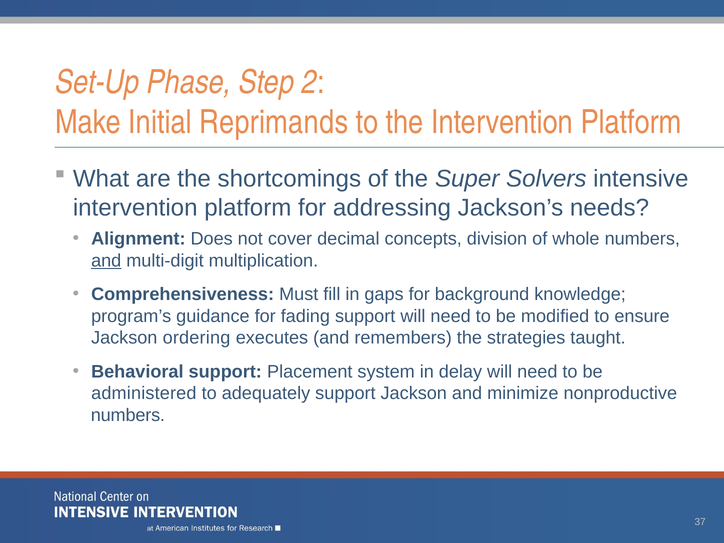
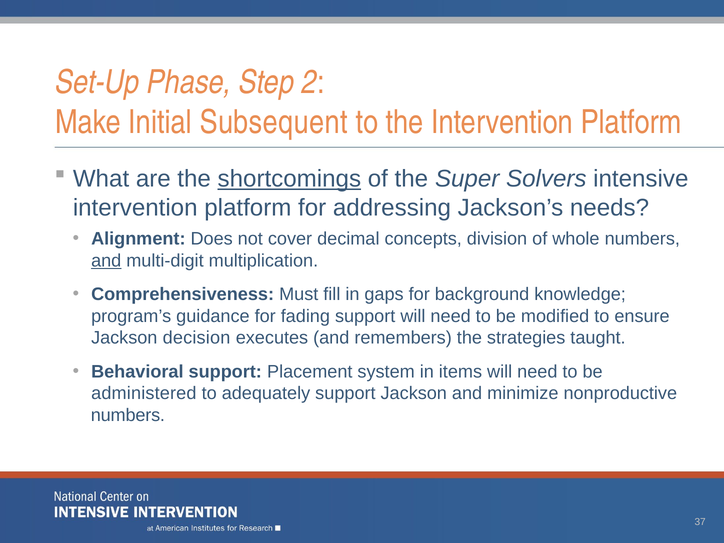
Reprimands: Reprimands -> Subsequent (274, 122)
shortcomings underline: none -> present (289, 179)
ordering: ordering -> decision (196, 338)
delay: delay -> items (460, 372)
